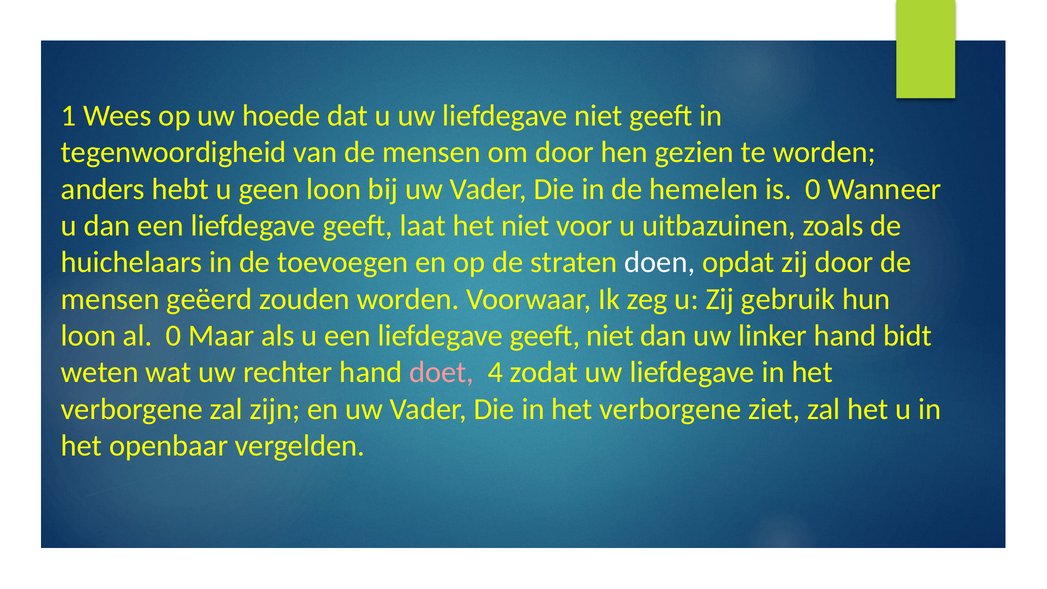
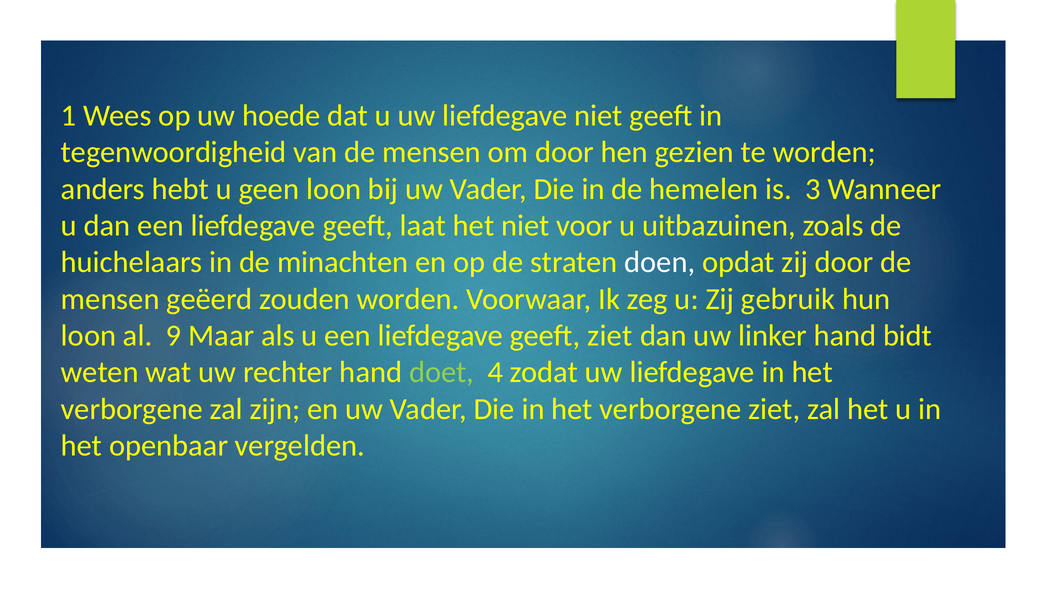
is 0: 0 -> 3 (813, 189)
toevoegen: toevoegen -> minachten (343, 262)
al 0: 0 -> 9 (174, 336)
geeft niet: niet -> ziet (610, 336)
doet colour: pink -> light green (441, 372)
